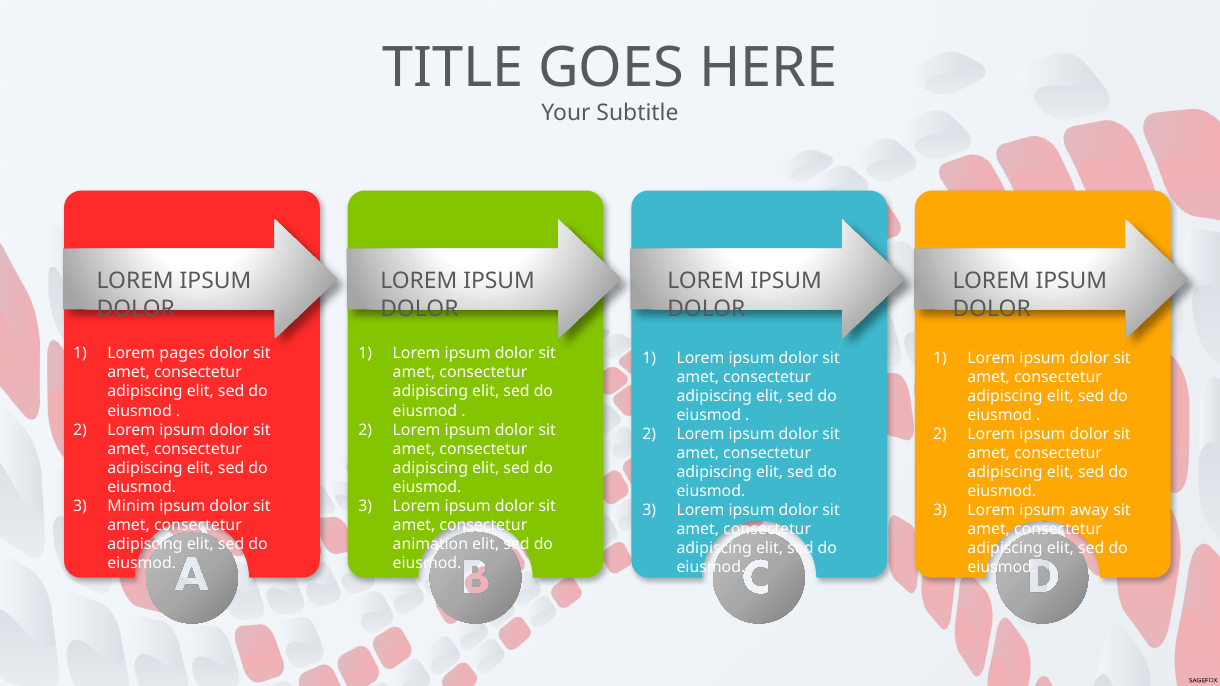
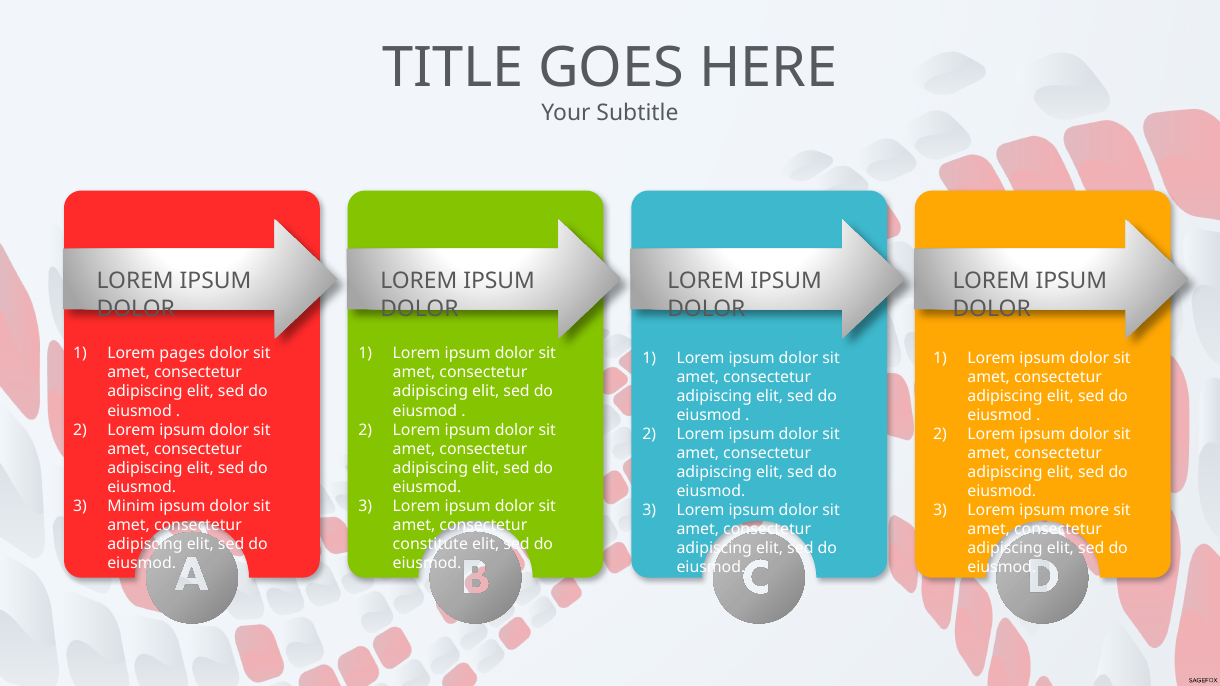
away: away -> more (1089, 511)
animation: animation -> constitute (430, 544)
